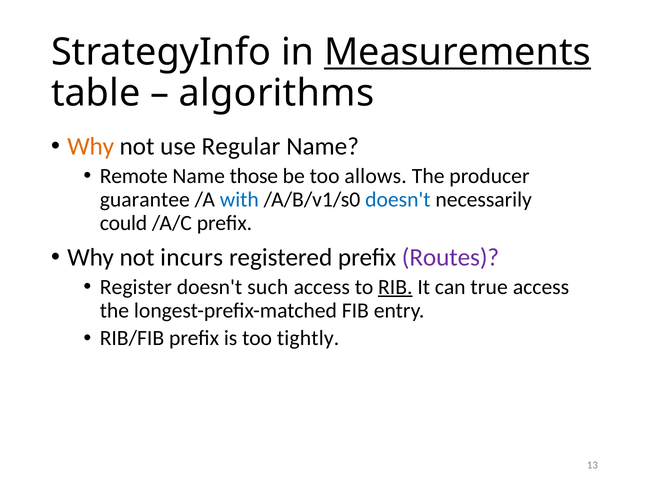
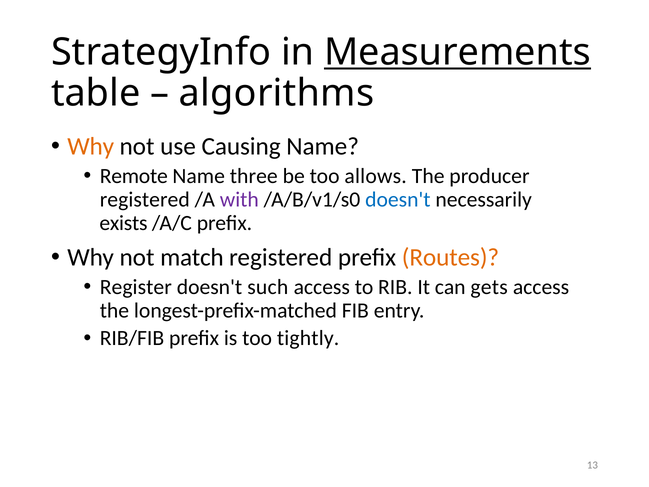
Regular: Regular -> Causing (241, 146)
those: those -> three (254, 176)
guarantee: guarantee -> registered (145, 199)
with colour: blue -> purple (239, 199)
could: could -> exists (123, 223)
incurs: incurs -> match (192, 257)
Routes colour: purple -> orange (450, 257)
RIB underline: present -> none (395, 287)
true: true -> gets (489, 287)
